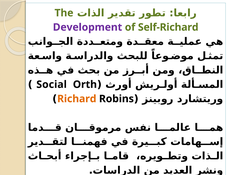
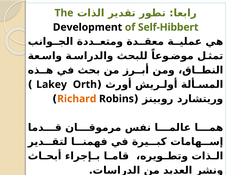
Development colour: purple -> black (88, 27)
Self-Richard: Self-Richard -> Self-Hibbert (168, 27)
Social: Social -> Lakey (52, 84)
